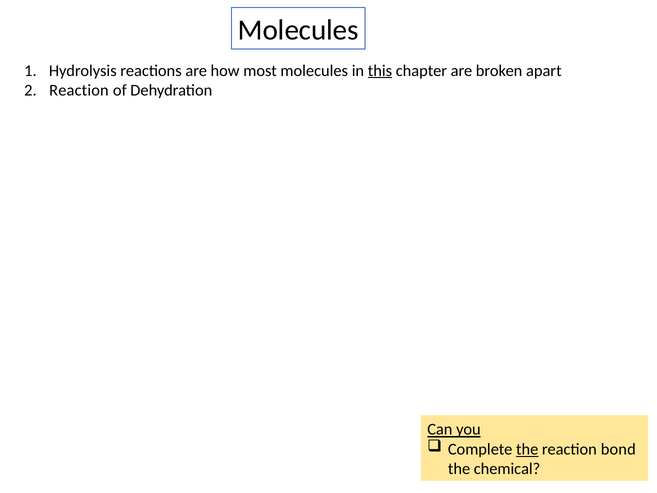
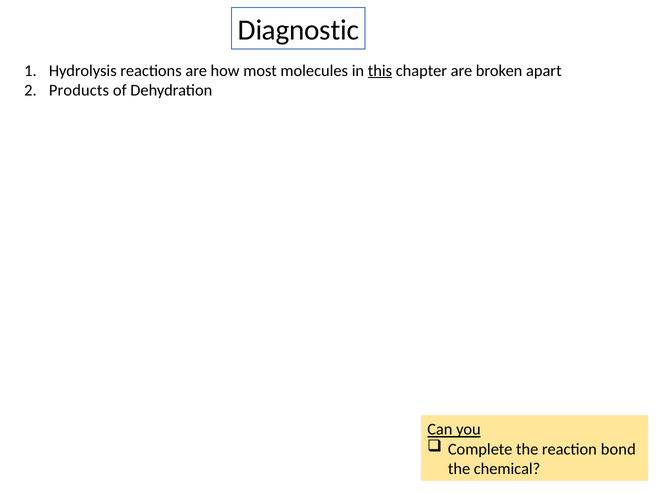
Molecules: Molecules -> Diagnostic (298, 30)
Reaction: Reaction -> Products (79, 90)
the underline: present -> none (527, 449)
